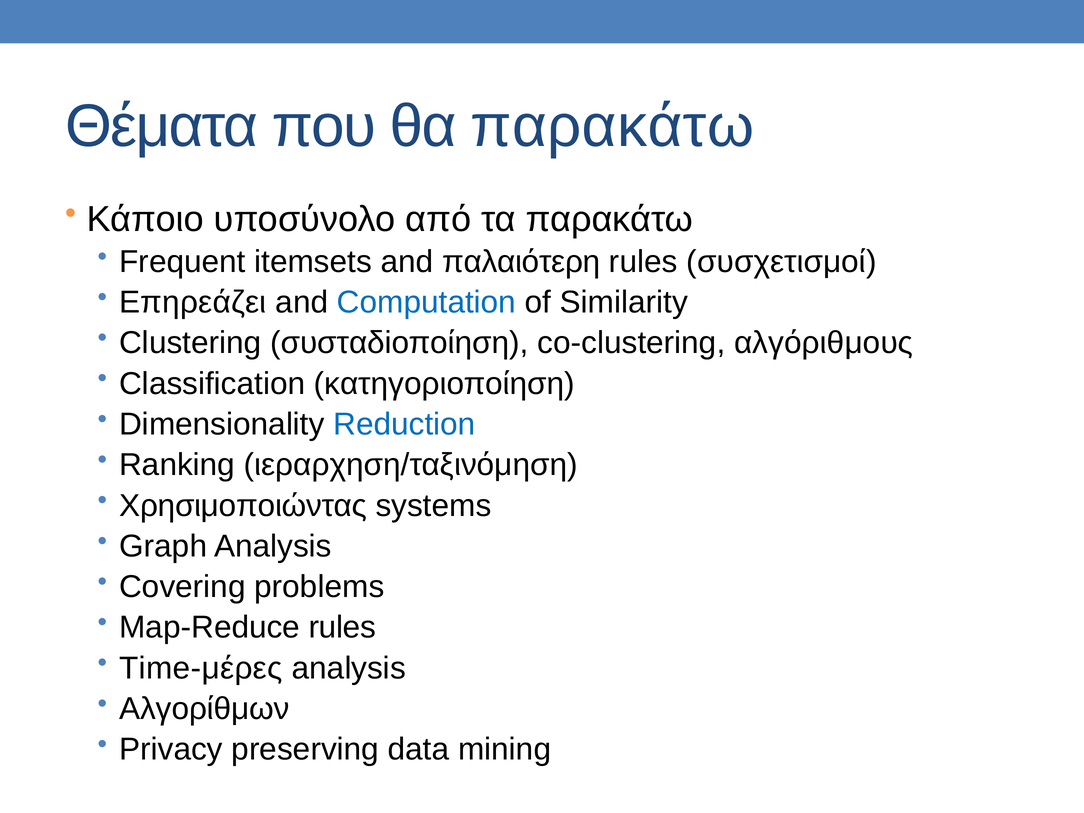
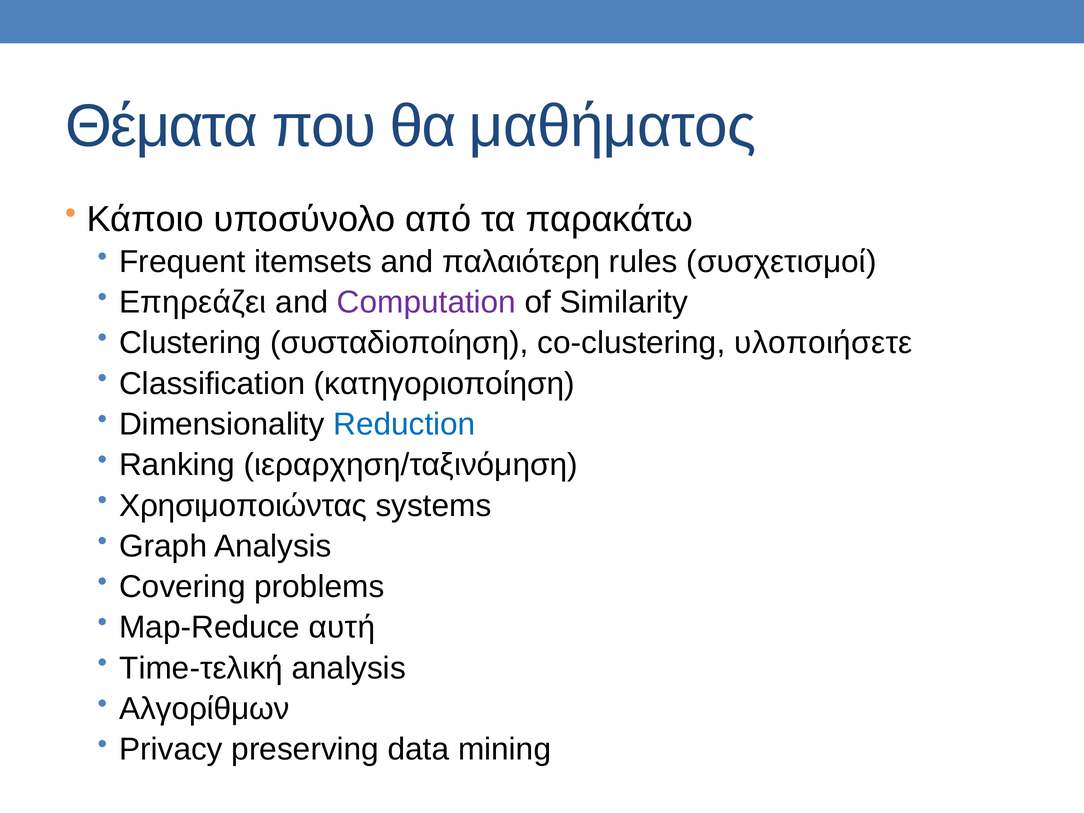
θα παρακάτω: παρακάτω -> μαθήματος (613, 126)
Computation colour: blue -> purple (426, 302)
αλγόριθμους: αλγόριθμους -> υλοποιήσετε (823, 343)
Map-Reduce rules: rules -> αυτή (342, 627)
Time-μέρες: Time-μέρες -> Time-τελική (201, 668)
